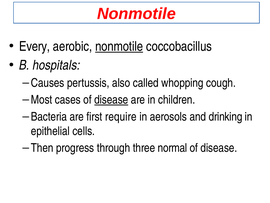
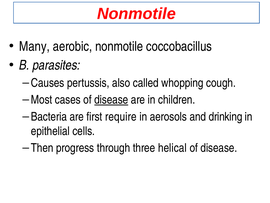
Every: Every -> Many (34, 46)
nonmotile underline: present -> none (119, 46)
hospitals: hospitals -> parasites (56, 65)
normal: normal -> helical (172, 148)
